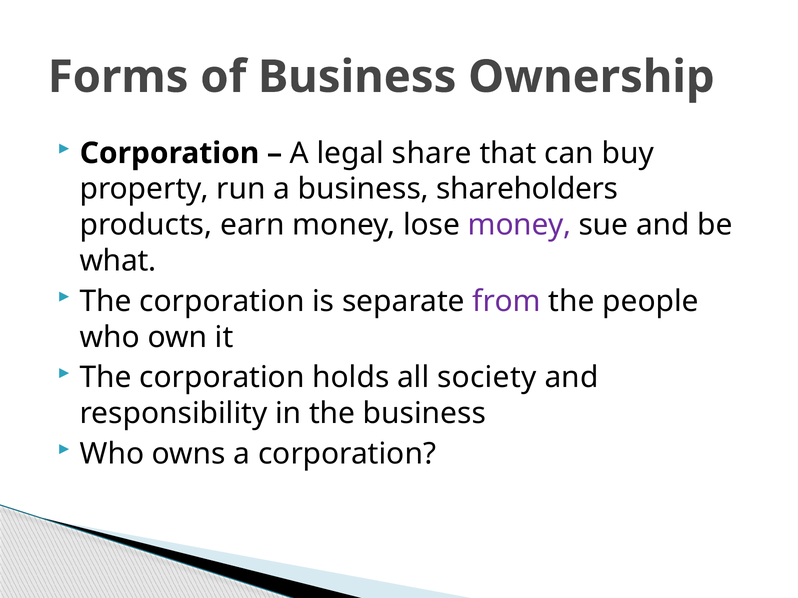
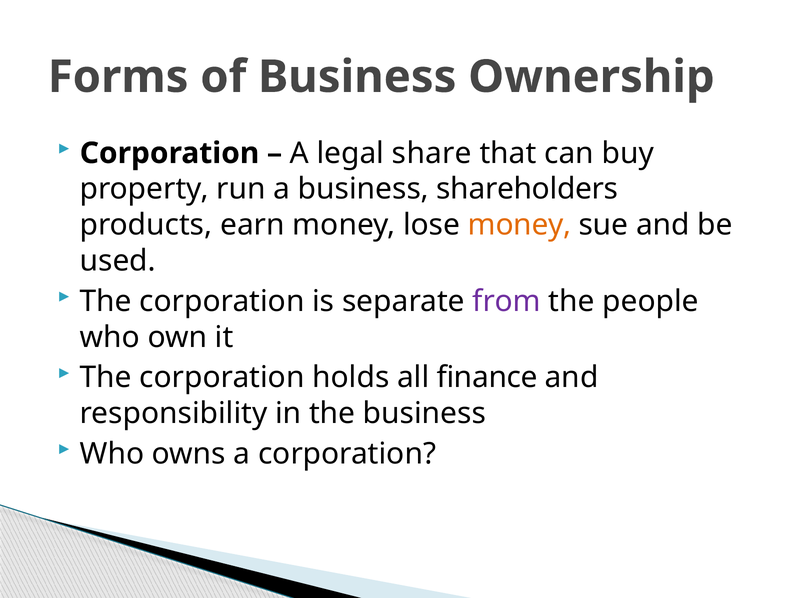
money colour: purple -> orange (520, 225)
what: what -> used (118, 261)
society: society -> finance (487, 378)
